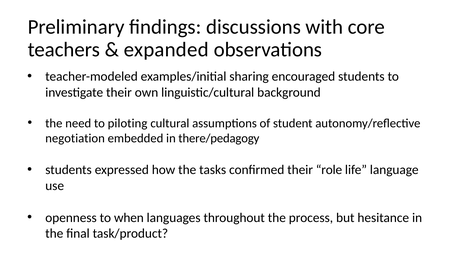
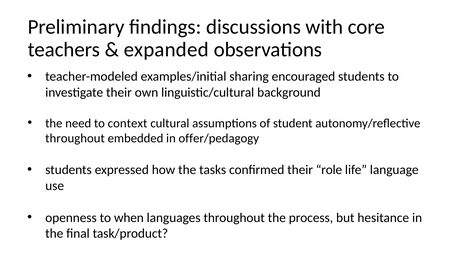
piloting: piloting -> context (128, 123)
negotiation: negotiation -> throughout (75, 138)
there/pedagogy: there/pedagogy -> offer/pedagogy (219, 138)
